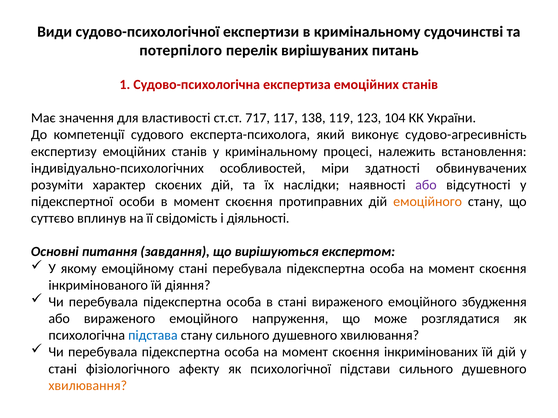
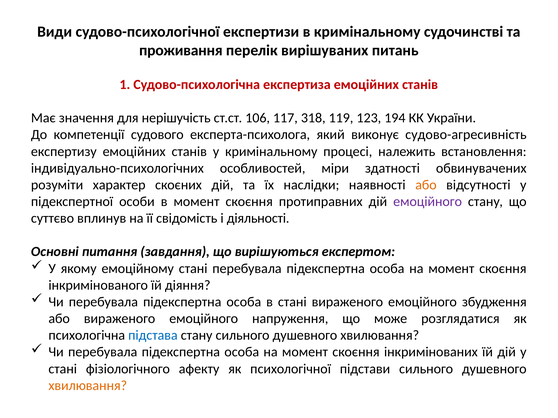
потерпілого: потерпілого -> проживання (181, 50)
властивості: властивості -> нерішучість (176, 118)
717: 717 -> 106 (258, 118)
138: 138 -> 318 (313, 118)
104: 104 -> 194 (395, 118)
або colour: purple -> orange (426, 185)
емоційного colour: orange -> purple (428, 202)
